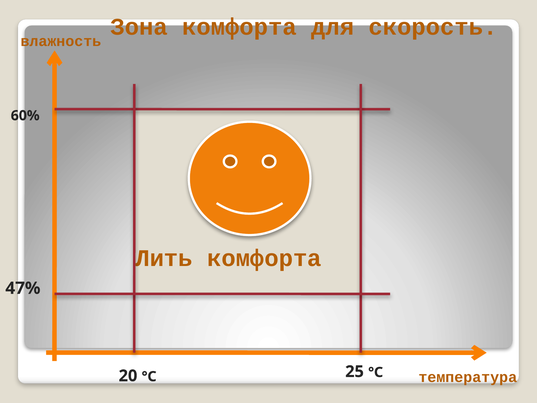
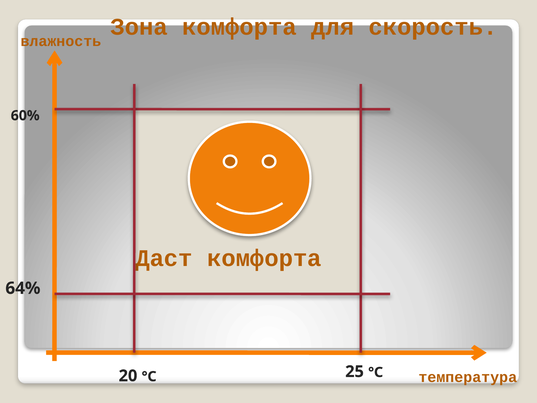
Лить: Лить -> Даст (164, 258)
47%: 47% -> 64% (23, 288)
